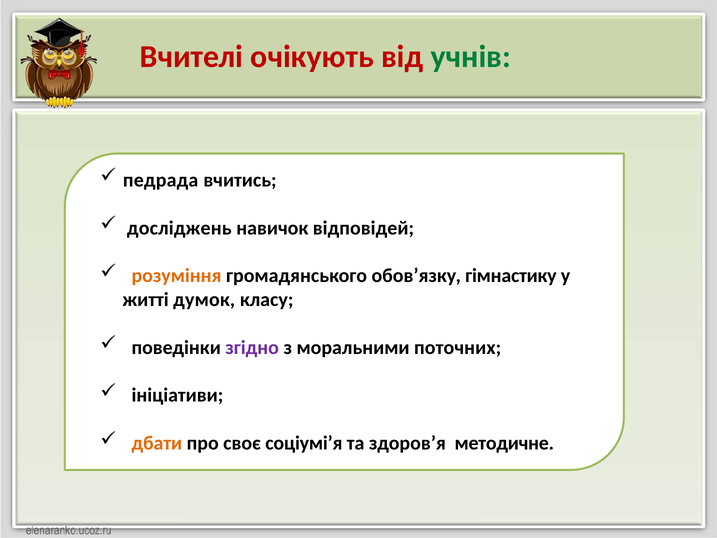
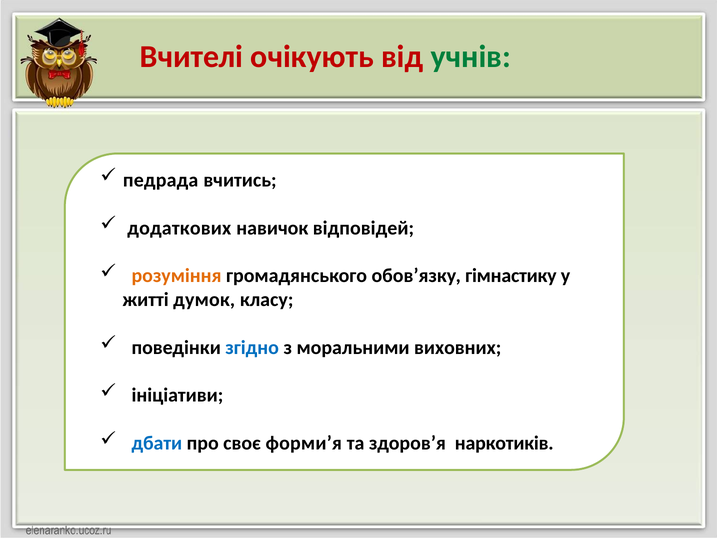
досліджень: досліджень -> додаткових (179, 228)
згідно colour: purple -> blue (252, 347)
поточних: поточних -> виховних (458, 347)
дбати colour: orange -> blue (157, 443)
соціумі’я: соціумі’я -> форми’я (304, 443)
методичне: методичне -> наркотиків (504, 443)
